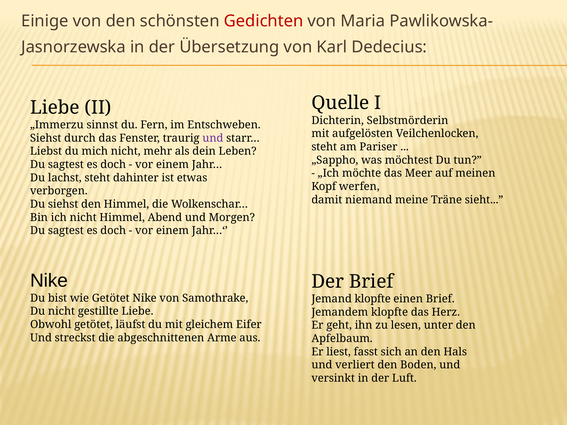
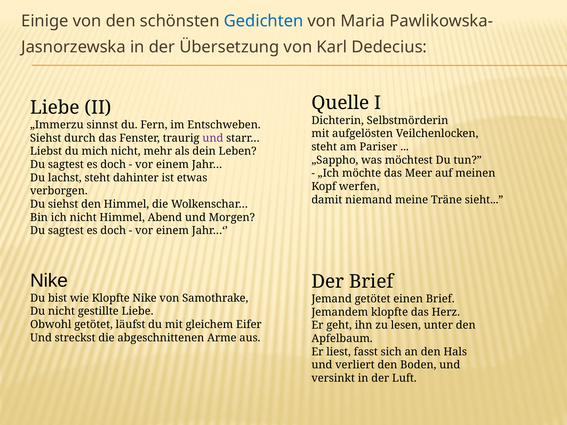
Gedichten colour: red -> blue (264, 21)
wie Getötet: Getötet -> Klopfte (111, 298)
Jemand klopfte: klopfte -> getötet (373, 299)
